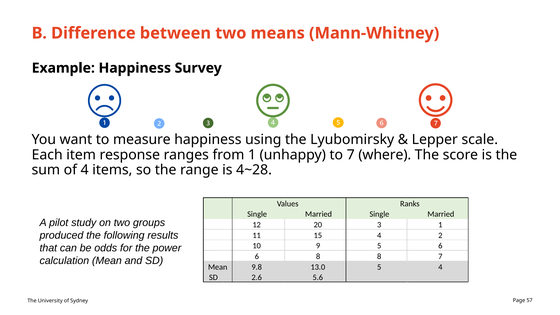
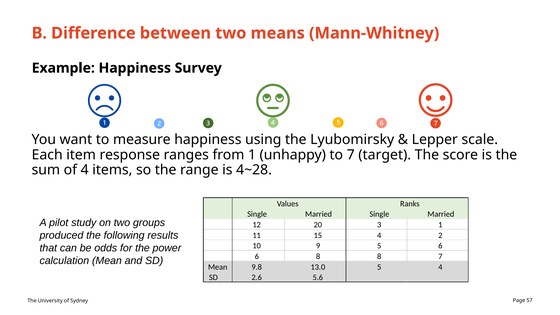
where: where -> target (385, 155)
